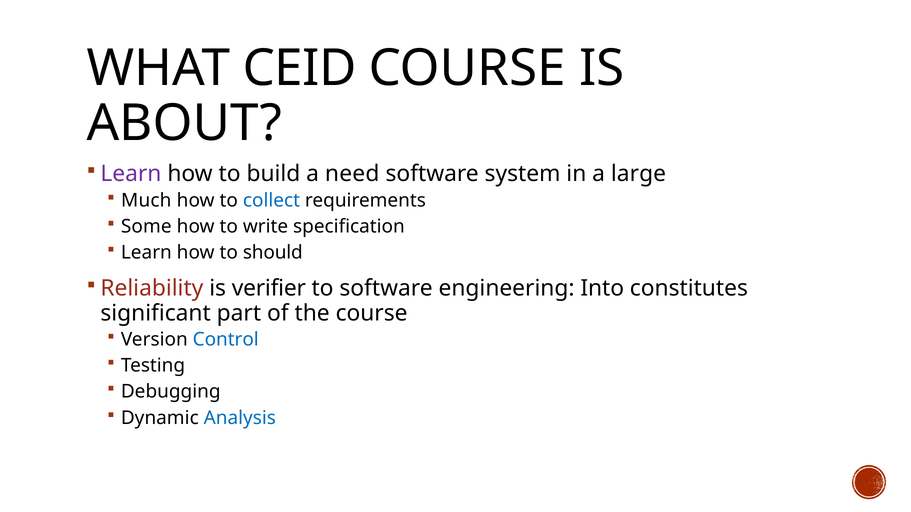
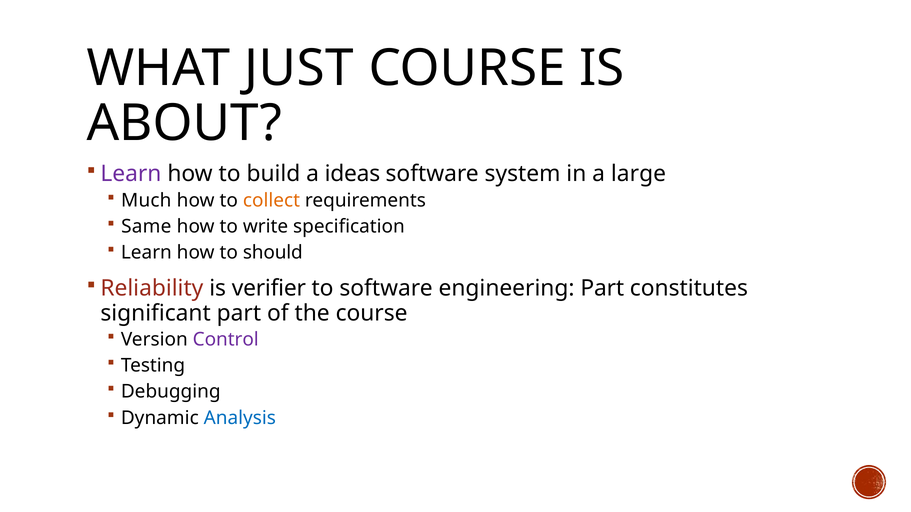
CEID: CEID -> JUST (299, 68)
need: need -> ideas (352, 174)
collect colour: blue -> orange (271, 200)
Some: Some -> Same (146, 227)
engineering Into: Into -> Part (602, 289)
Control colour: blue -> purple (226, 340)
